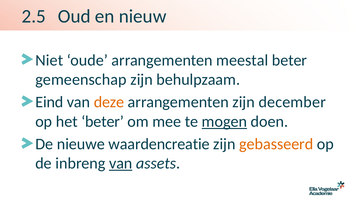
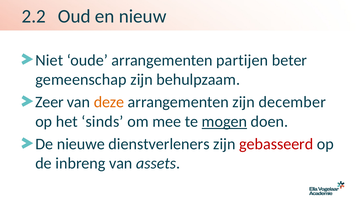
2.5: 2.5 -> 2.2 (34, 16)
meestal: meestal -> partijen (242, 60)
Eind: Eind -> Zeer (49, 102)
het beter: beter -> sinds (102, 121)
waardencreatie: waardencreatie -> dienstverleners (159, 144)
gebasseerd colour: orange -> red (276, 144)
van underline: present -> none (121, 163)
